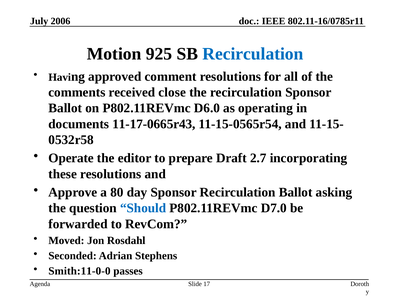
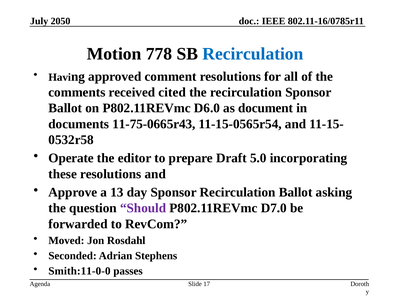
2006: 2006 -> 2050 (60, 21)
925: 925 -> 778 (159, 54)
close: close -> cited (172, 92)
operating: operating -> document (266, 108)
11-17-0665r43: 11-17-0665r43 -> 11-75-0665r43 (154, 124)
2.7: 2.7 -> 5.0 (258, 158)
80: 80 -> 13 (117, 192)
Should colour: blue -> purple (143, 208)
